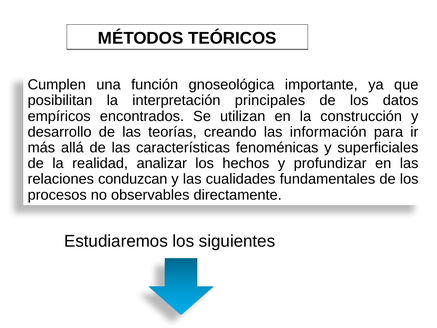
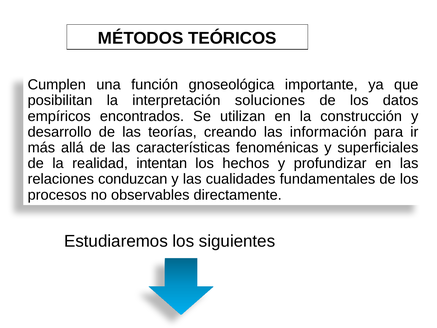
principales: principales -> soluciones (270, 100)
analizar: analizar -> intentan (162, 163)
